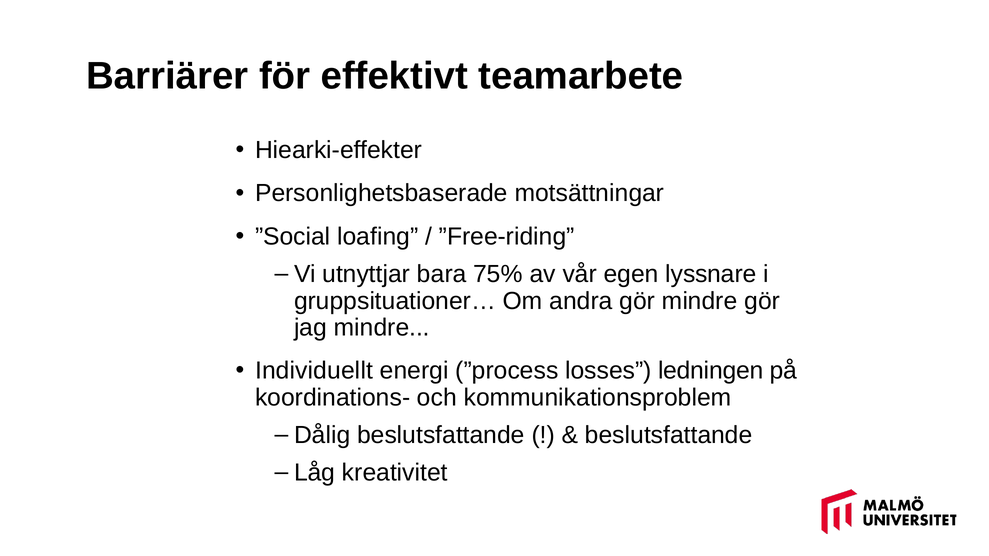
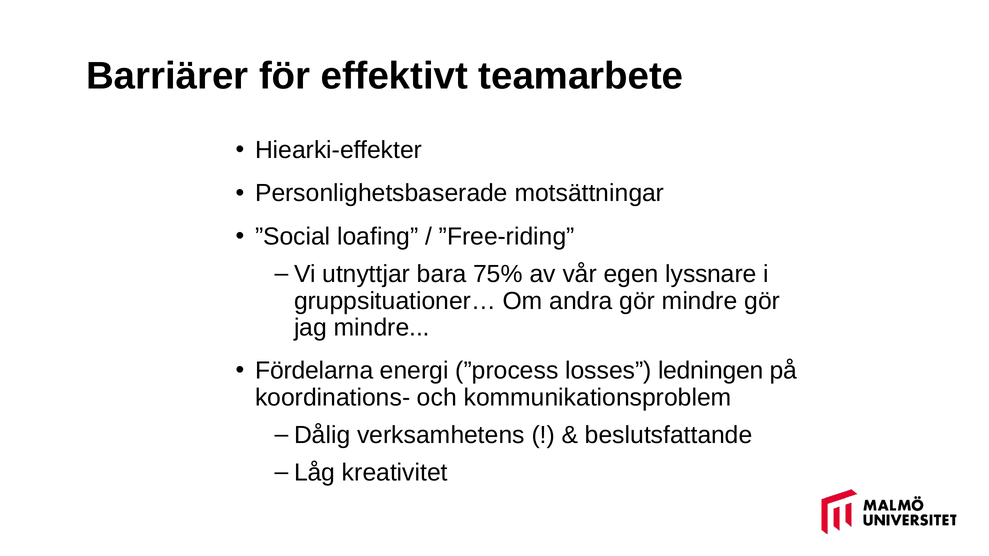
Individuellt: Individuellt -> Fördelarna (314, 371)
Dålig beslutsfattande: beslutsfattande -> verksamhetens (441, 435)
